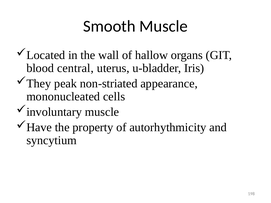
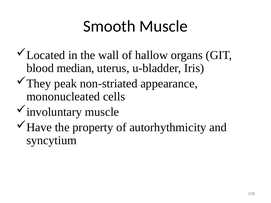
central: central -> median (75, 68)
